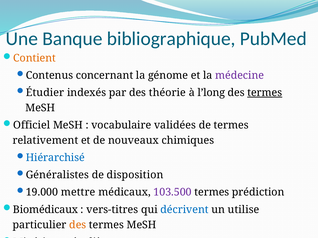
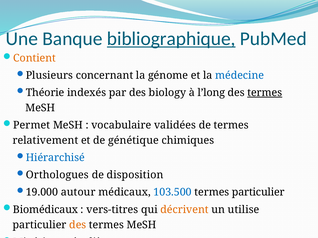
bibliographique underline: none -> present (171, 39)
Contenus: Contenus -> Plusieurs (49, 76)
médecine colour: purple -> blue (240, 76)
Étudier: Étudier -> Théorie (45, 93)
théorie: théorie -> biology (167, 93)
Officiel: Officiel -> Permet (32, 125)
nouveaux: nouveaux -> génétique (133, 141)
Généralistes: Généralistes -> Orthologues (57, 175)
mettre: mettre -> autour (78, 193)
103.500 colour: purple -> blue (173, 193)
termes prédiction: prédiction -> particulier (258, 193)
décrivent colour: blue -> orange (184, 210)
